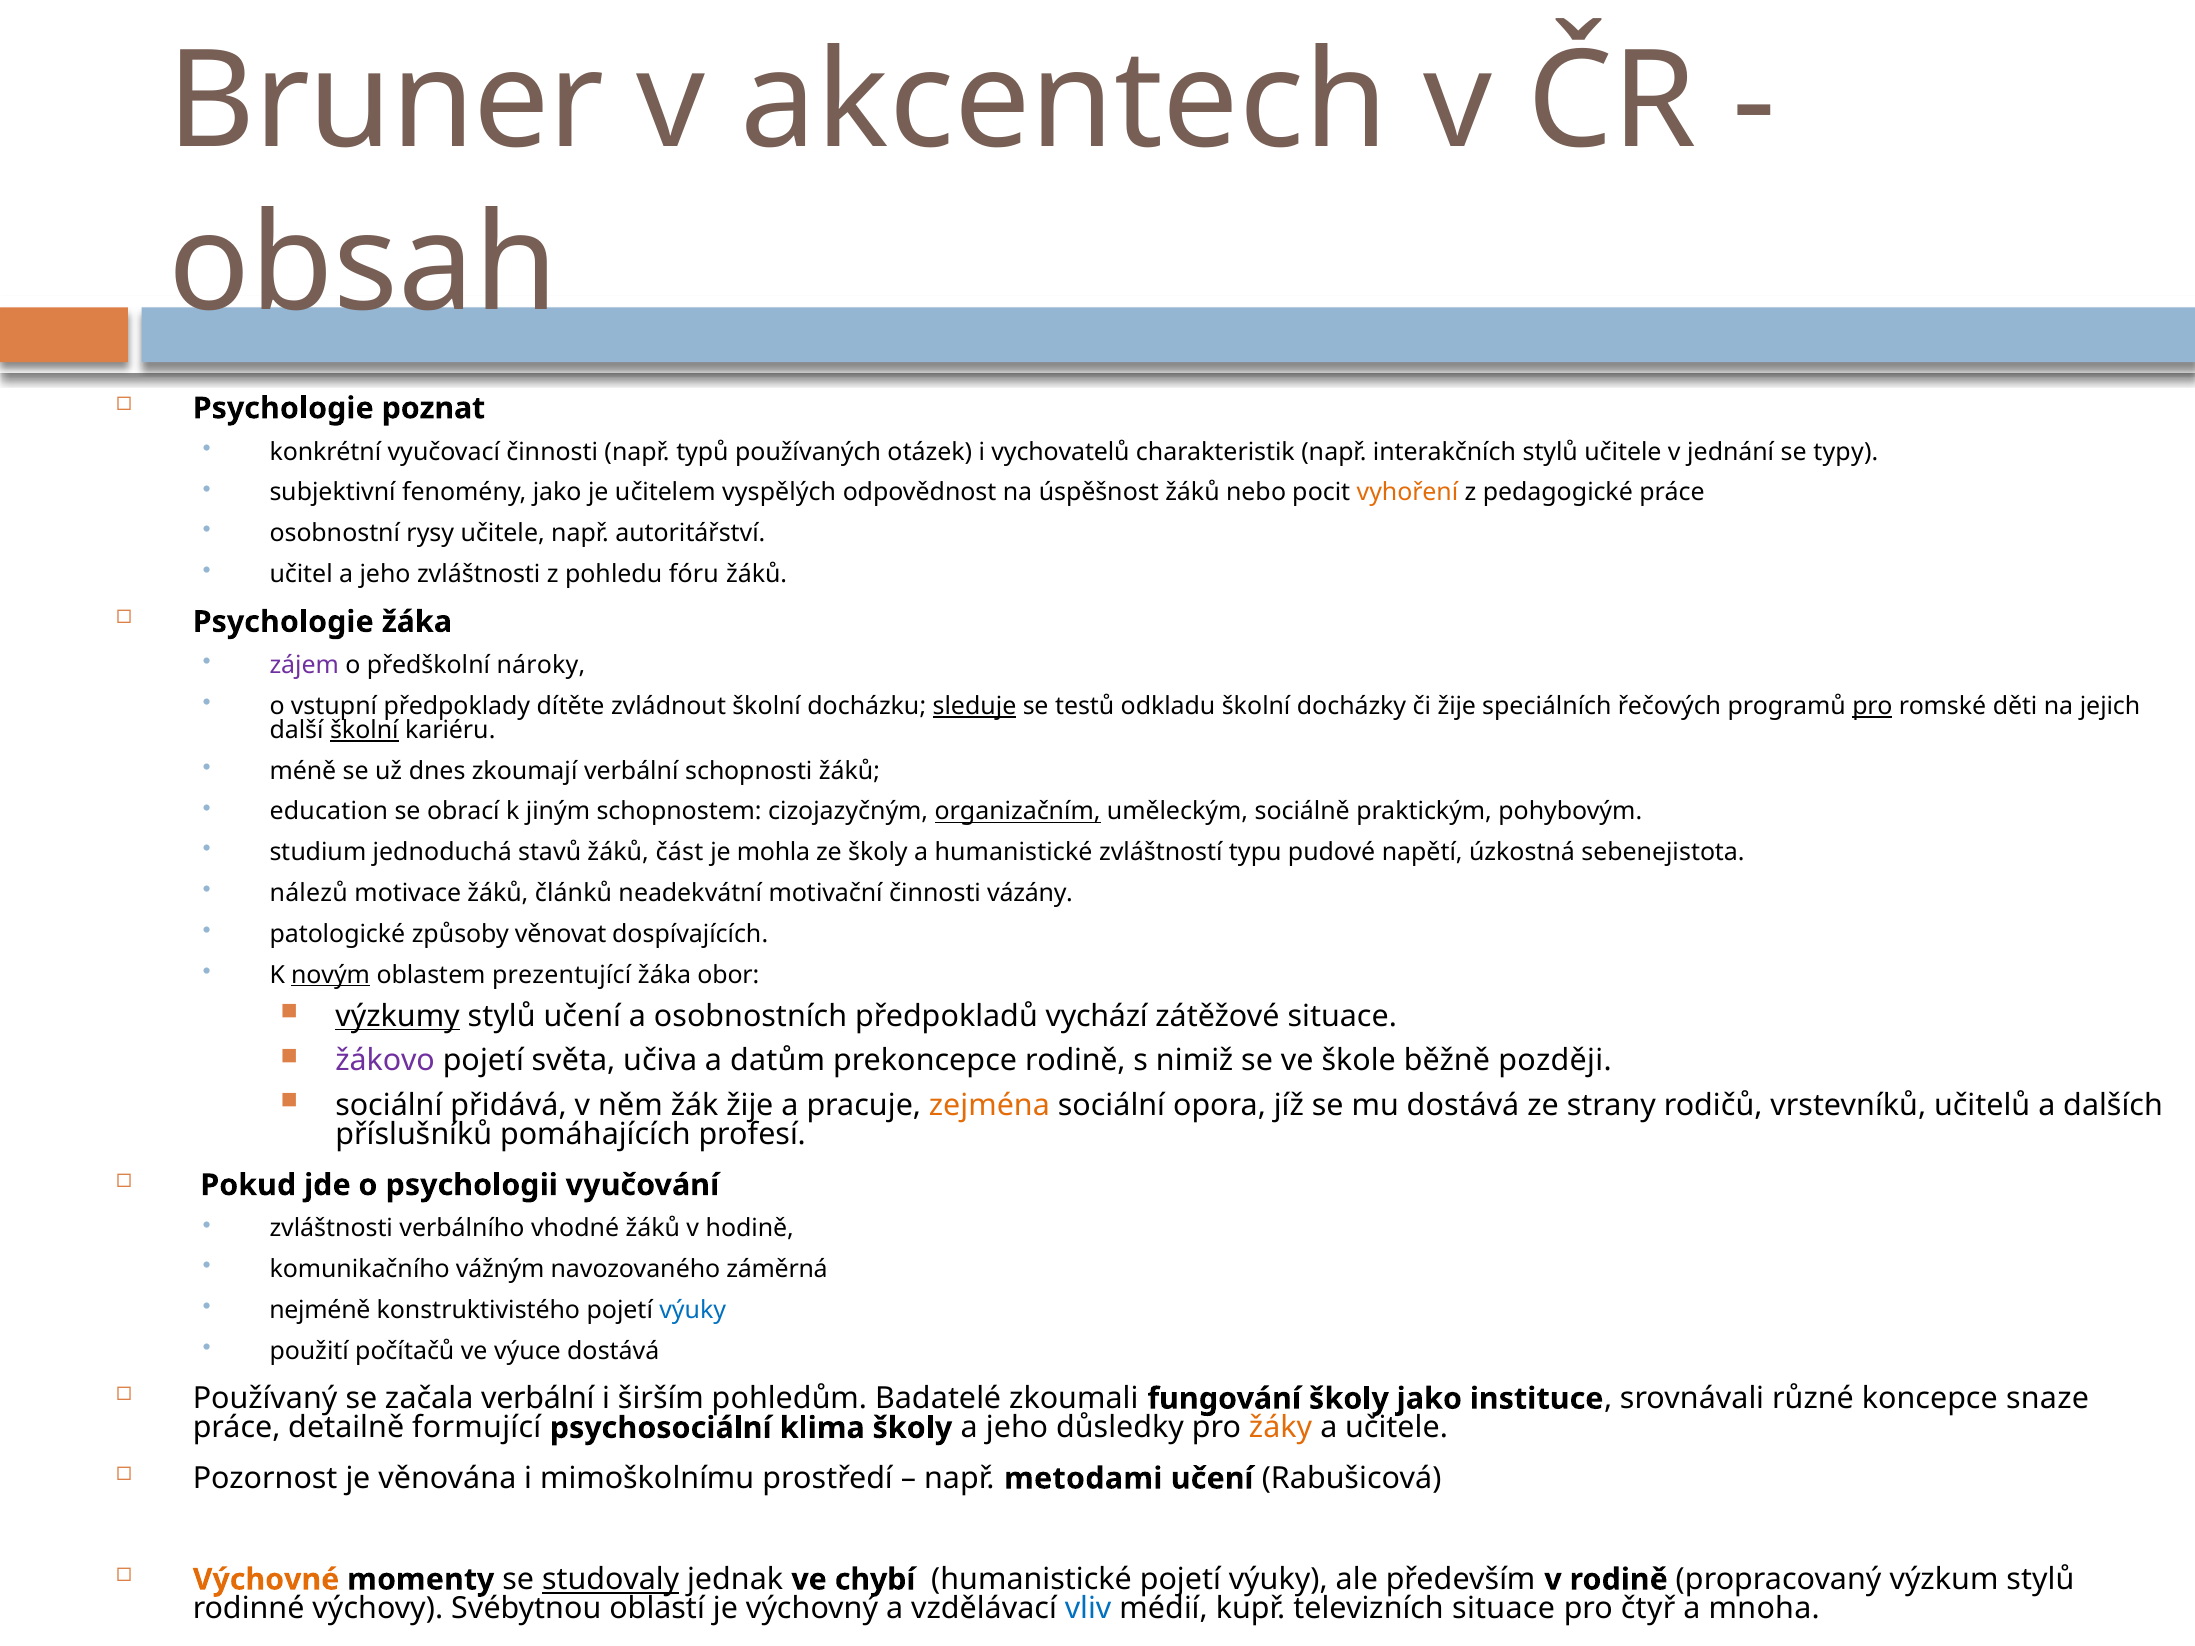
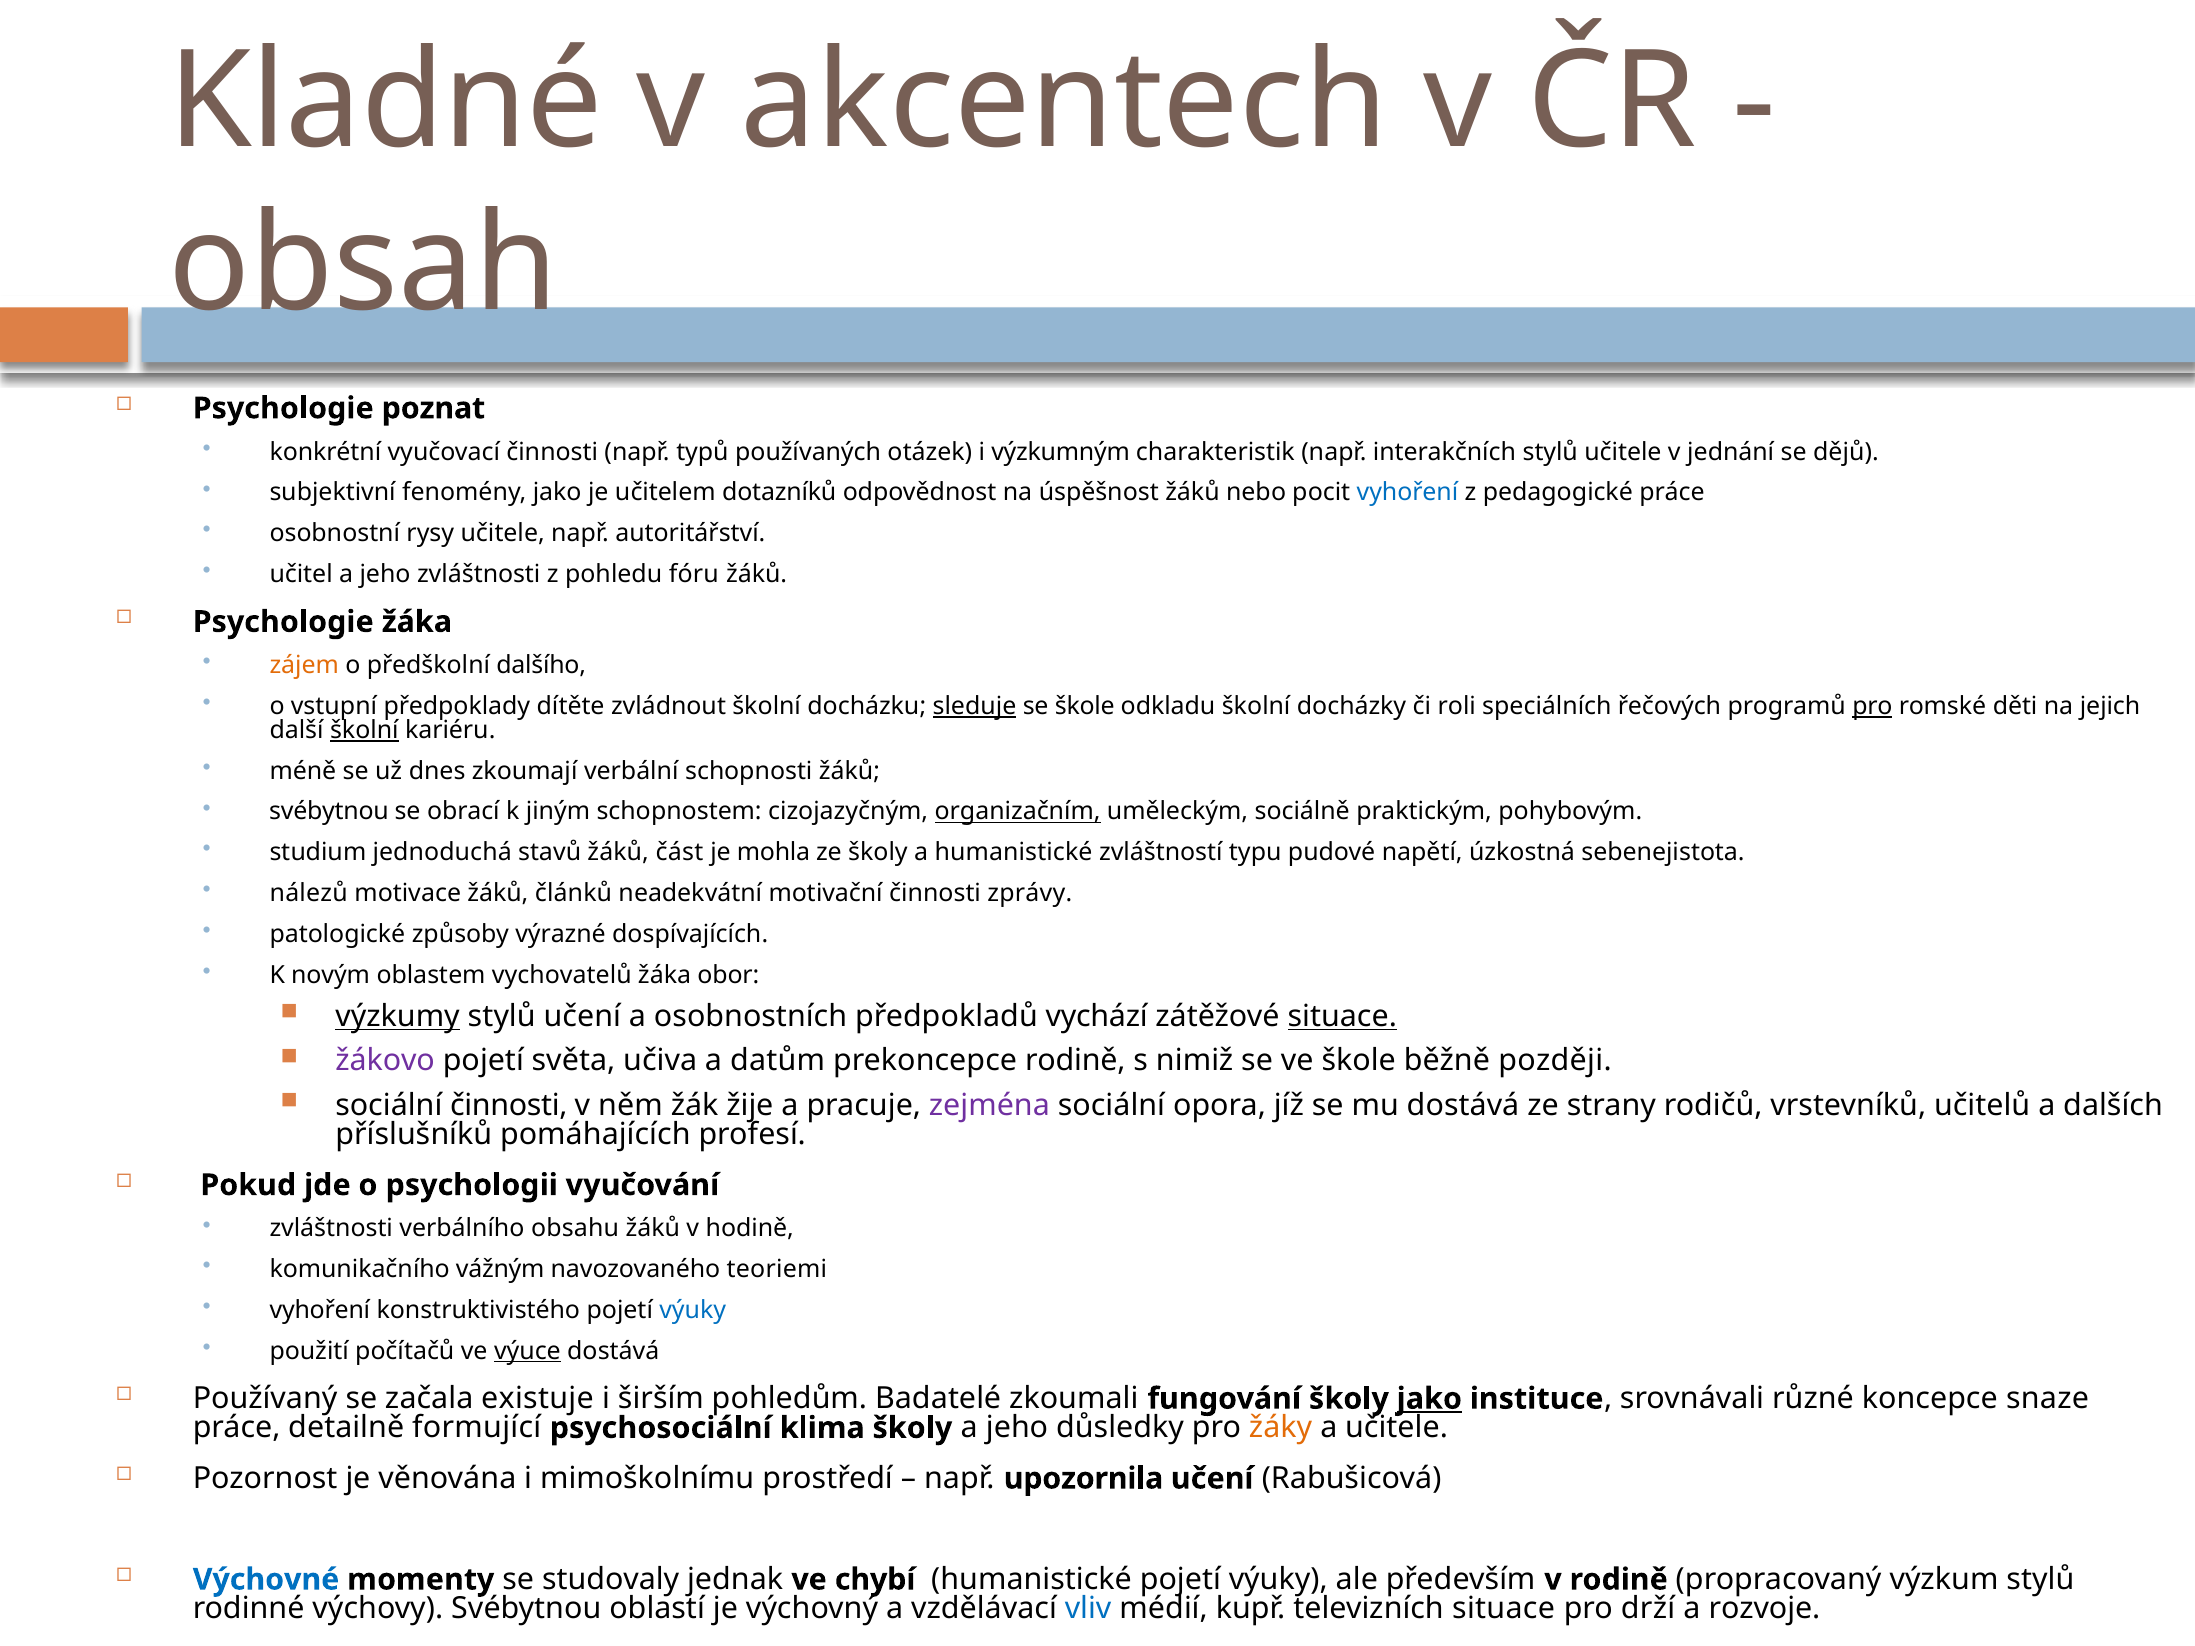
Bruner: Bruner -> Kladné (386, 102)
vychovatelů: vychovatelů -> výzkumným (1061, 452)
typy: typy -> dějů (1846, 452)
vyspělých: vyspělých -> dotazníků (779, 493)
vyhoření colour: orange -> blue (1407, 493)
zájem colour: purple -> orange (304, 666)
nároky: nároky -> dalšího (541, 666)
se testů: testů -> škole (1085, 706)
či žije: žije -> roli (1457, 706)
education: education -> svébytnou (329, 812)
vázány: vázány -> zprávy (1030, 893)
věnovat: věnovat -> výrazné (561, 934)
novým underline: present -> none (331, 975)
prezentující: prezentující -> vychovatelů (562, 975)
situace underline: none -> present (1342, 1016)
sociální přidává: přidává -> činnosti (509, 1105)
zejména colour: orange -> purple (989, 1105)
vhodné: vhodné -> obsahu (575, 1229)
záměrná: záměrná -> teoriemi (777, 1269)
nejméně: nejméně -> vyhoření (320, 1310)
výuce underline: none -> present (527, 1351)
začala verbální: verbální -> existuje (537, 1399)
jako underline: none -> present (1429, 1399)
metodami: metodami -> upozornila (1084, 1479)
Výchovné colour: orange -> blue (266, 1580)
studovaly underline: present -> none (611, 1580)
čtyř: čtyř -> drží (1648, 1609)
mnoha: mnoha -> rozvoje (1764, 1609)
